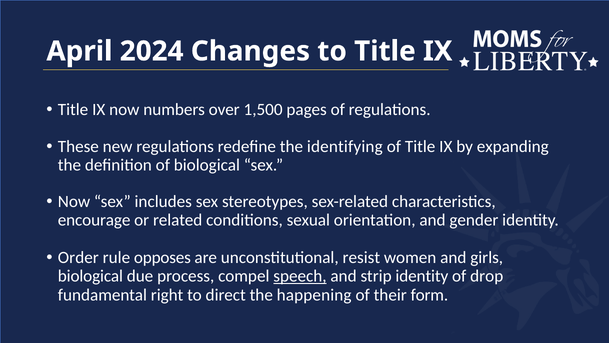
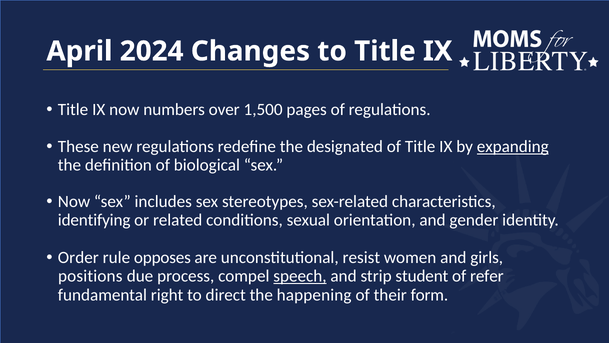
identifying: identifying -> designated (345, 146)
expanding underline: none -> present (513, 146)
encourage: encourage -> identifying (94, 220)
biological: biological -> positions (90, 276)
strip identity: identity -> student (422, 276)
drop: drop -> refer (487, 276)
